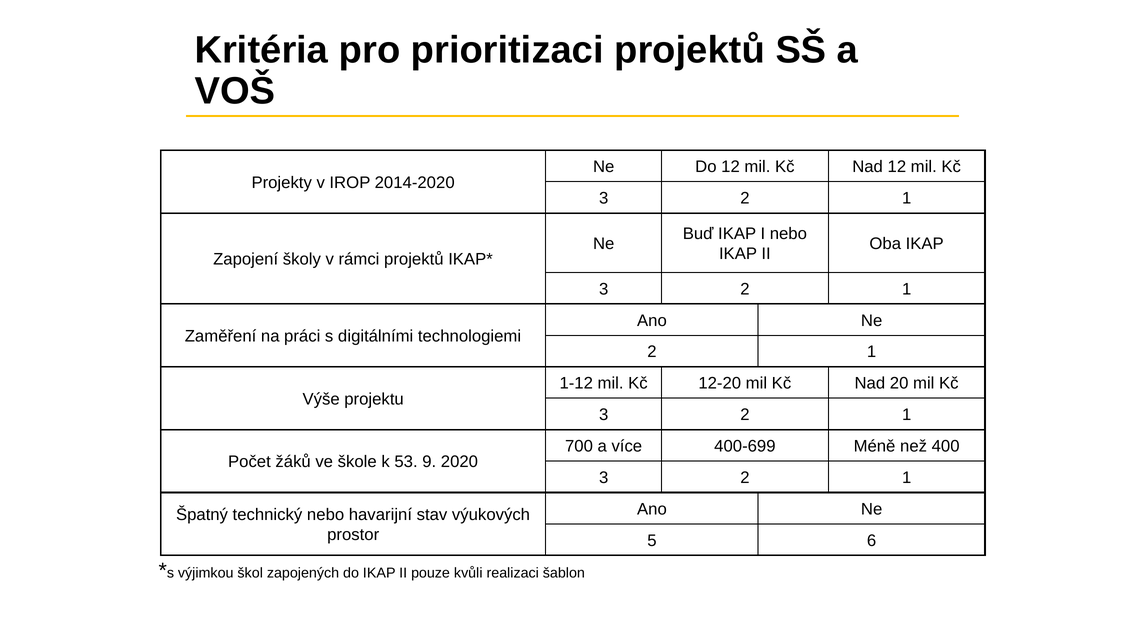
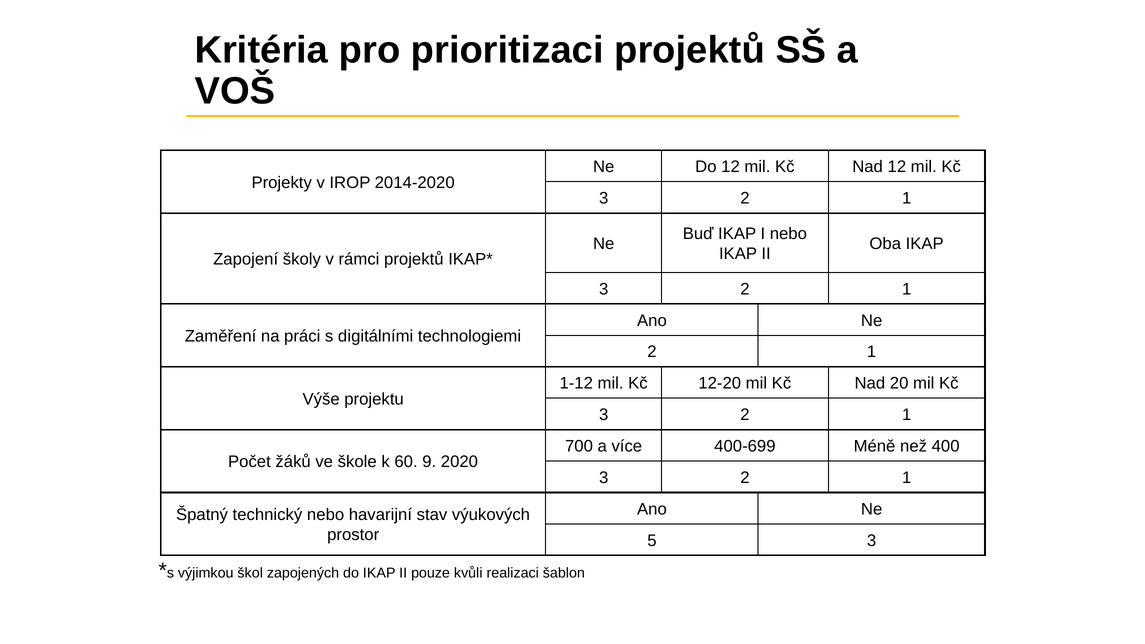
53: 53 -> 60 (406, 462)
5 6: 6 -> 3 (872, 541)
